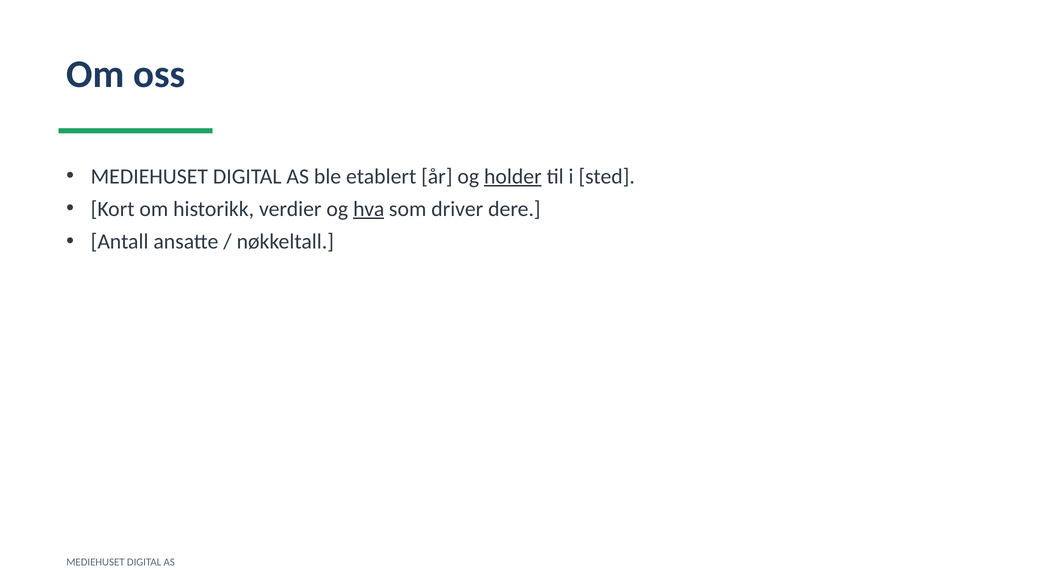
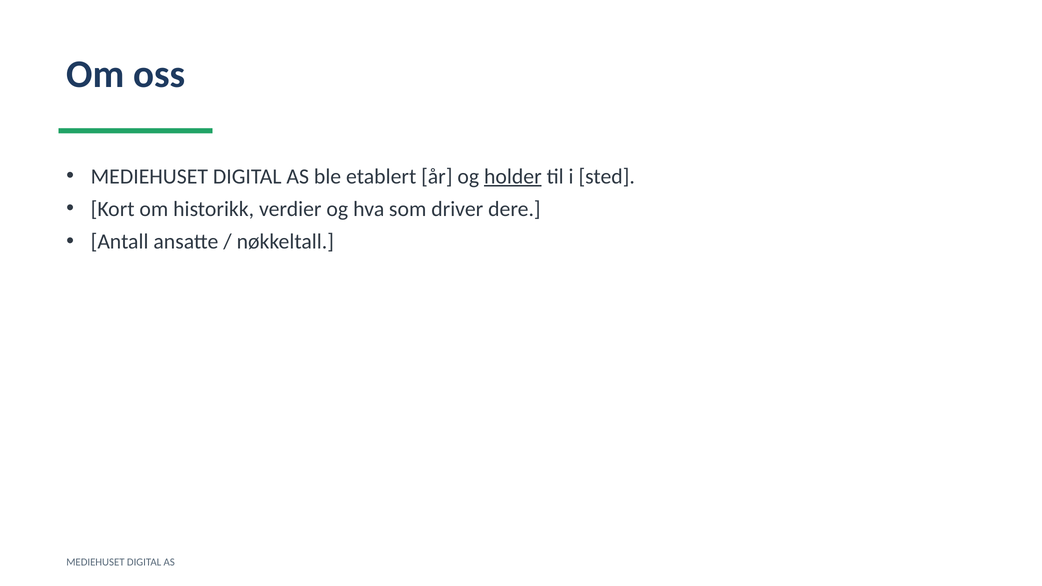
hva underline: present -> none (369, 209)
